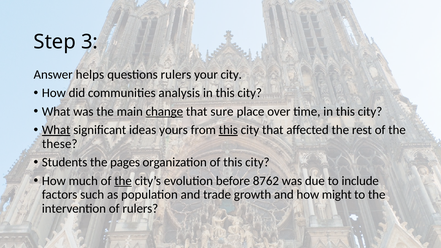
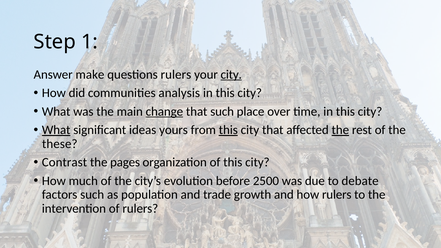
3: 3 -> 1 (90, 42)
helps: helps -> make (90, 75)
city underline: none -> present (231, 75)
that sure: sure -> such (222, 112)
the underline: none -> present (340, 130)
Students: Students -> Contrast (64, 162)
the underline: present -> none (123, 181)
8762: 8762 -> 2500 (266, 181)
include: include -> debate (360, 181)
how might: might -> rulers (337, 195)
